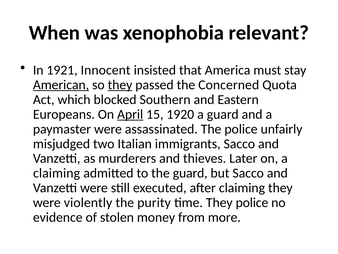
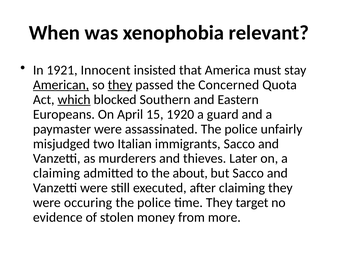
which underline: none -> present (74, 99)
April underline: present -> none (130, 114)
the guard: guard -> about (190, 173)
violently: violently -> occuring (88, 202)
purity: purity -> police (154, 202)
They police: police -> target (252, 202)
